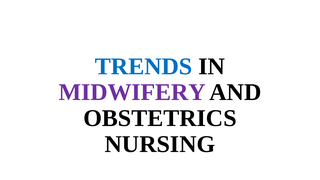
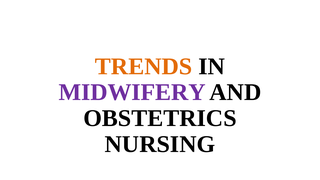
TRENDS colour: blue -> orange (144, 66)
